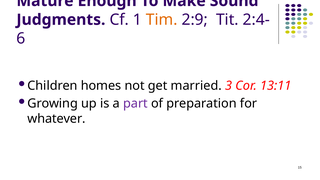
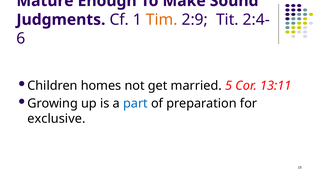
3: 3 -> 5 (229, 86)
part colour: purple -> blue (135, 103)
whatever: whatever -> exclusive (56, 119)
